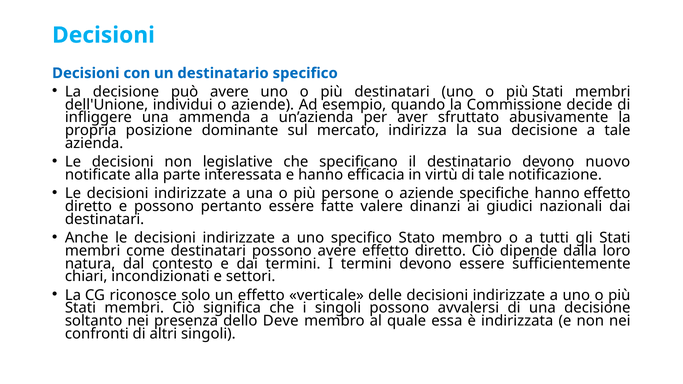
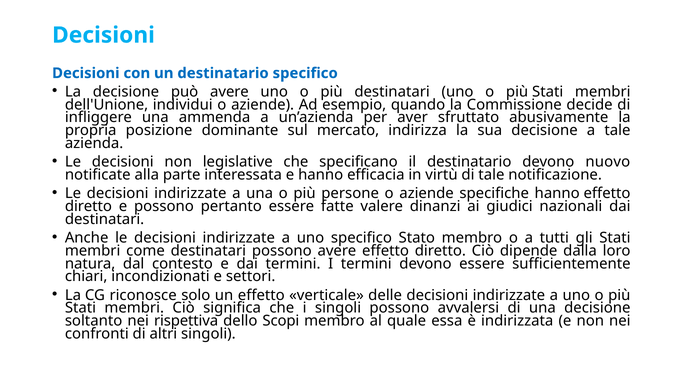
presenza: presenza -> rispettiva (186, 321)
Deve: Deve -> Scopi (281, 321)
